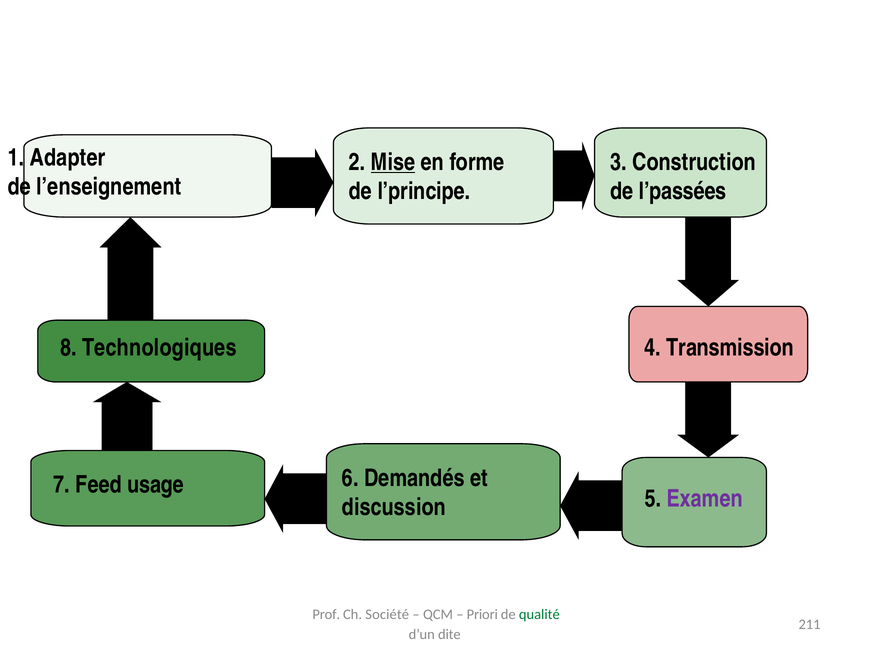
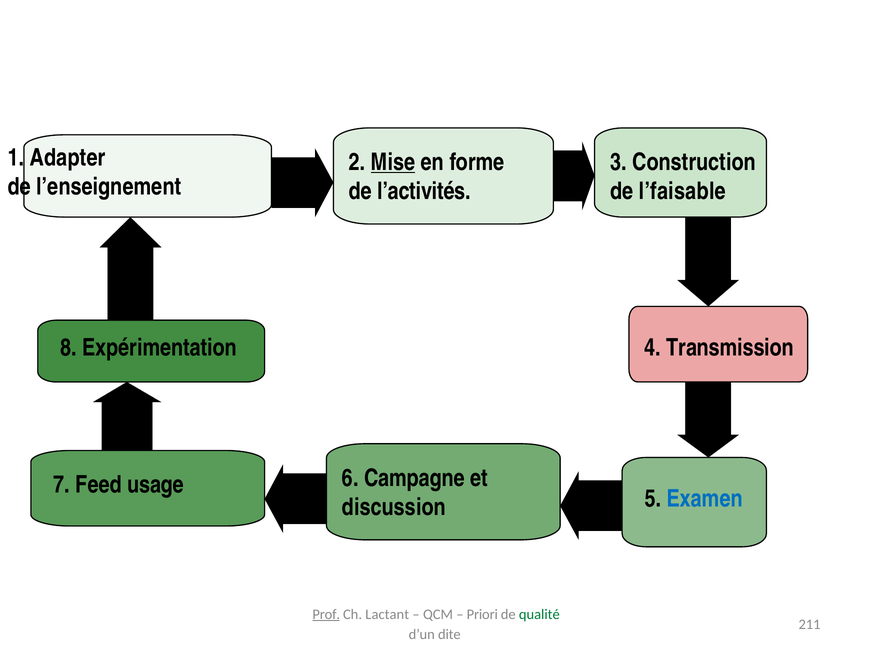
l’passées: l’passées -> l’faisable (682, 191)
l’principe: l’principe -> l’activités (424, 191)
Technologiques: Technologiques -> Expérimentation (160, 348)
Demandés: Demandés -> Campagne (414, 479)
Examen colour: purple -> blue (705, 499)
Prof underline: none -> present (326, 615)
Société: Société -> Lactant (387, 615)
